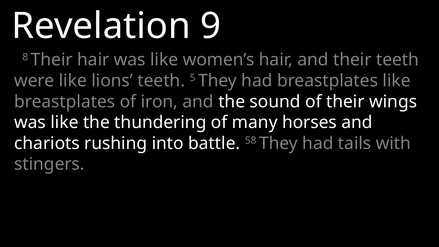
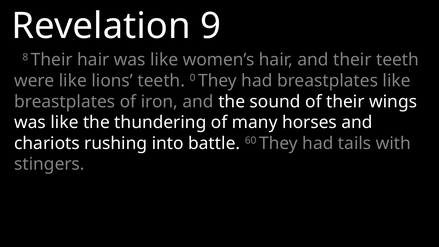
5: 5 -> 0 (193, 78)
58: 58 -> 60 (251, 141)
